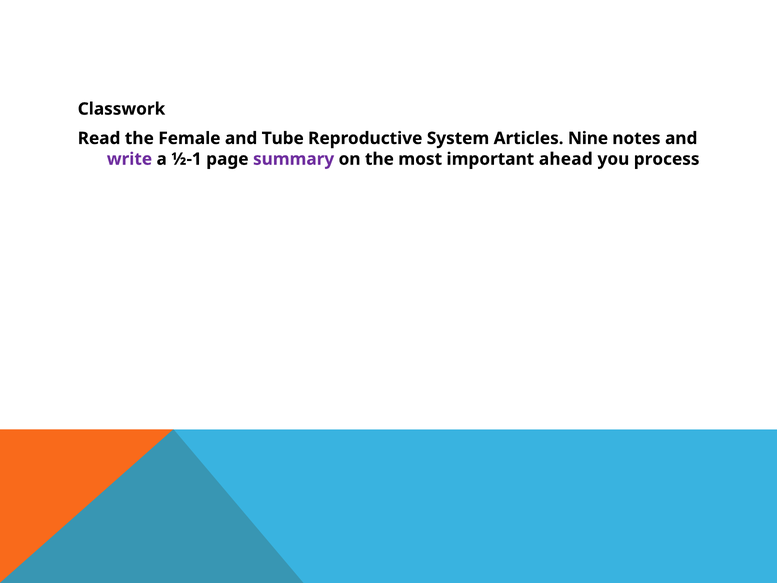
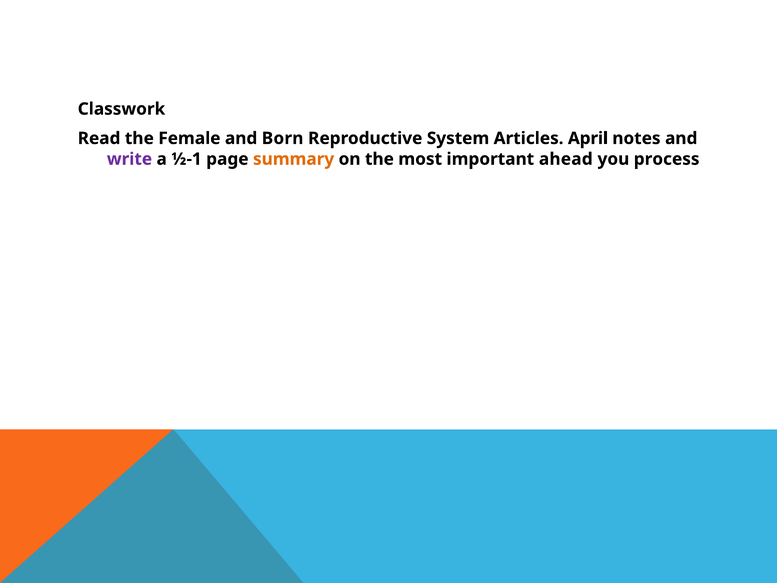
Tube: Tube -> Born (283, 138)
Nine: Nine -> April (588, 138)
summary colour: purple -> orange (294, 159)
